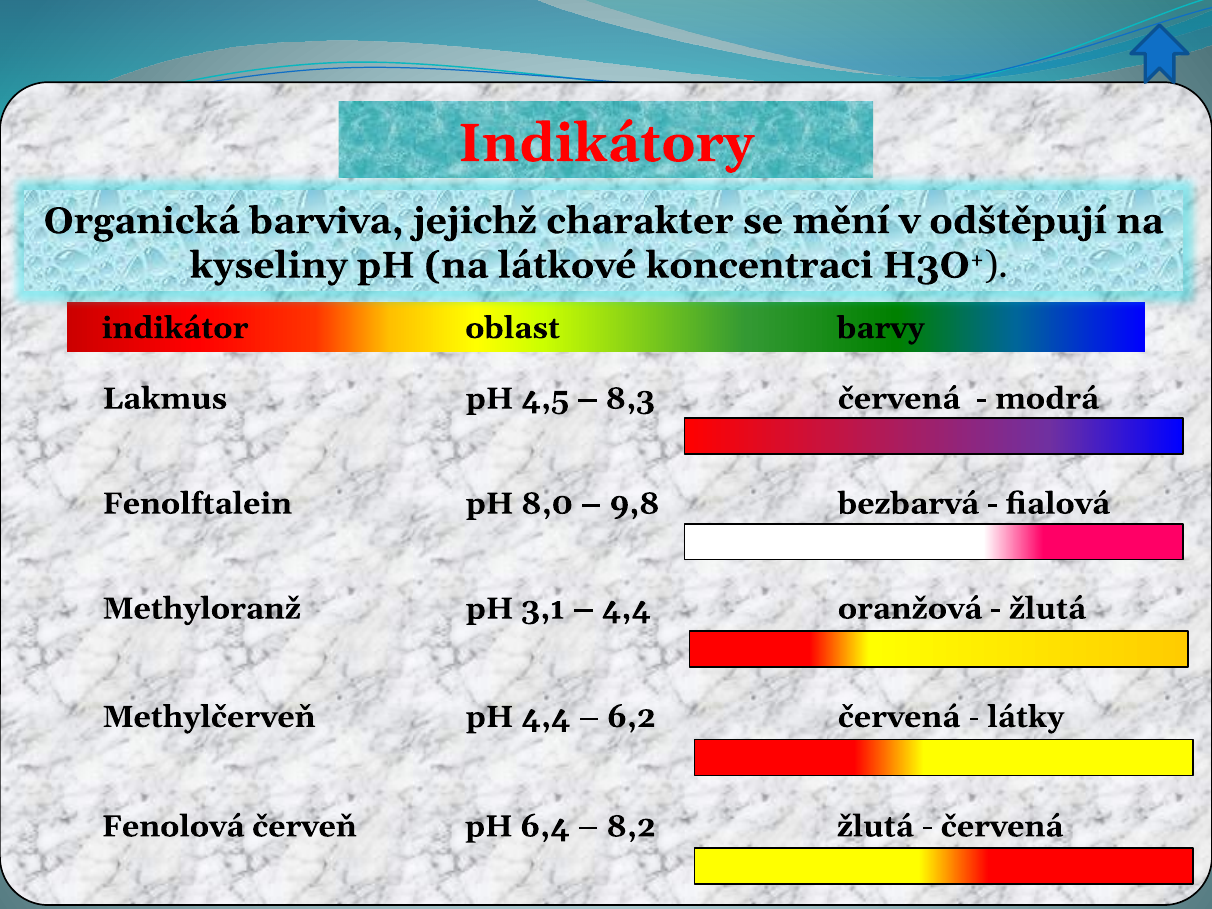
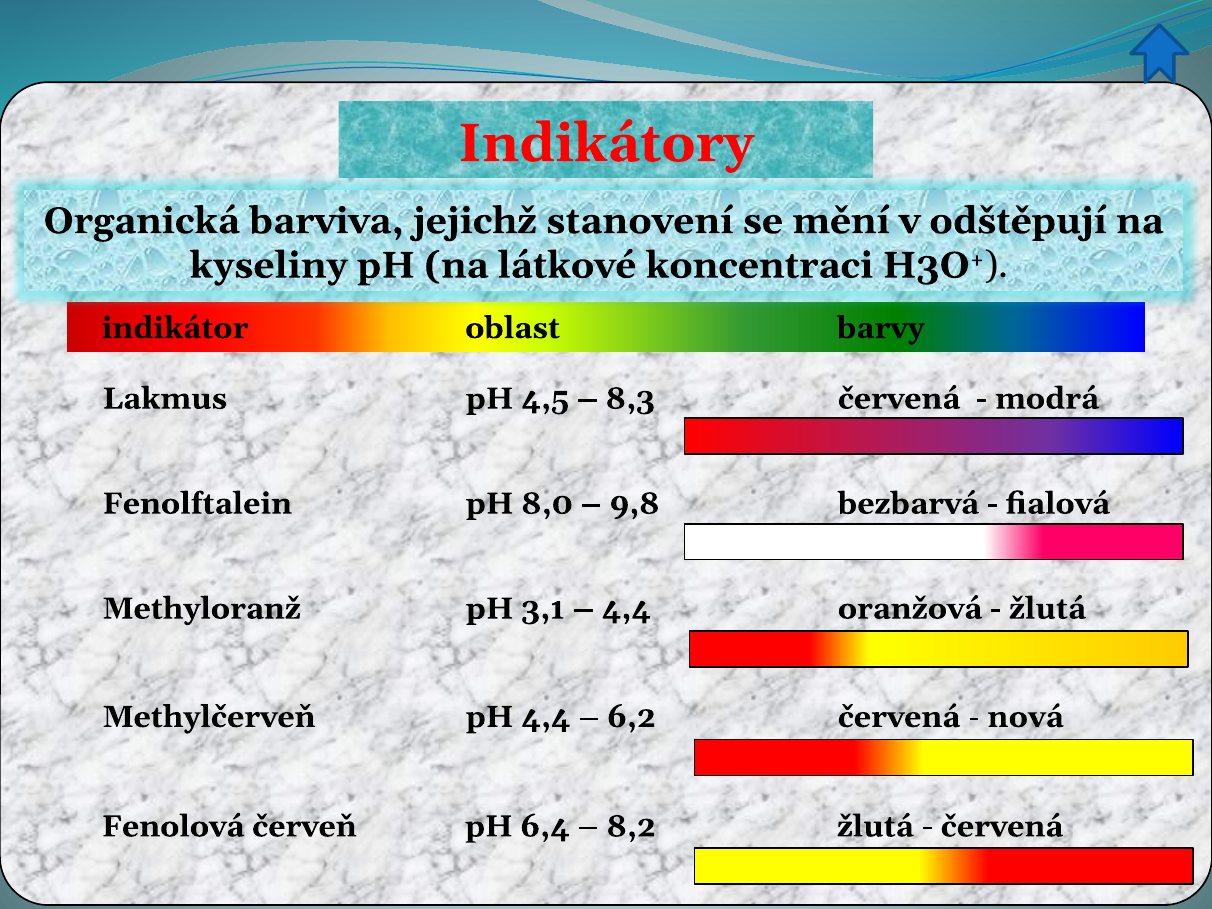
charakter: charakter -> stanovení (640, 221)
látky: látky -> nová (1026, 717)
